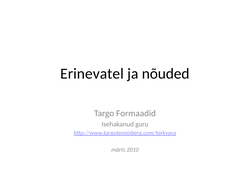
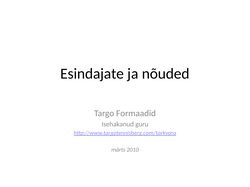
Erinevatel: Erinevatel -> Esindajate (92, 74)
